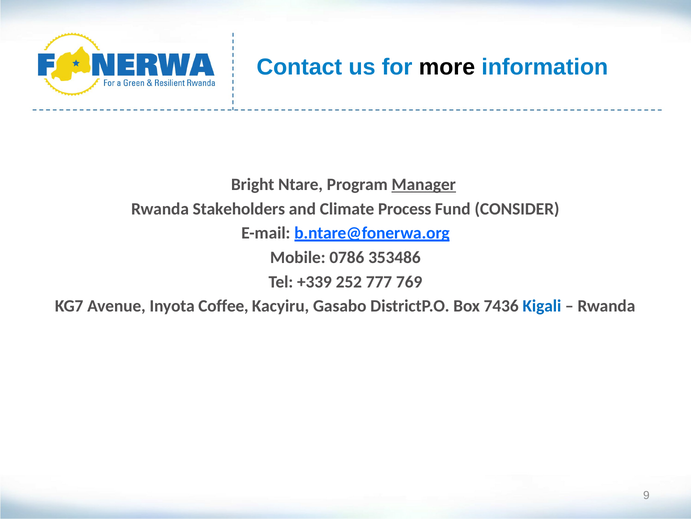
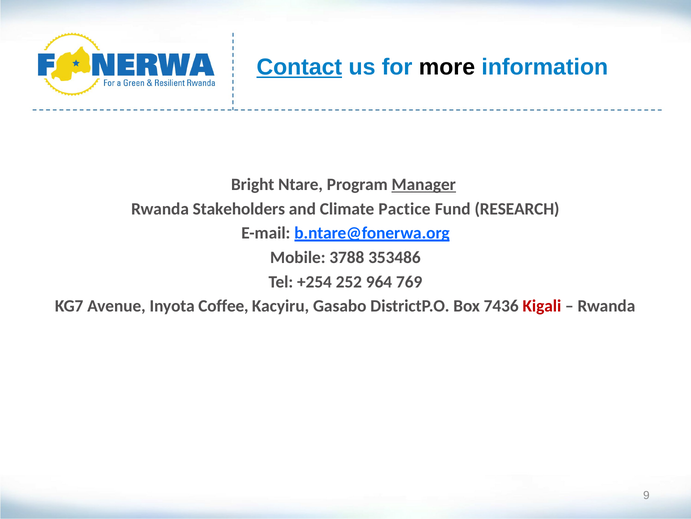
Contact underline: none -> present (299, 67)
Process: Process -> Pactice (404, 209)
CONSIDER: CONSIDER -> RESEARCH (517, 209)
0786: 0786 -> 3788 (347, 257)
+339: +339 -> +254 (314, 281)
777: 777 -> 964 (379, 281)
Kigali colour: blue -> red (542, 306)
